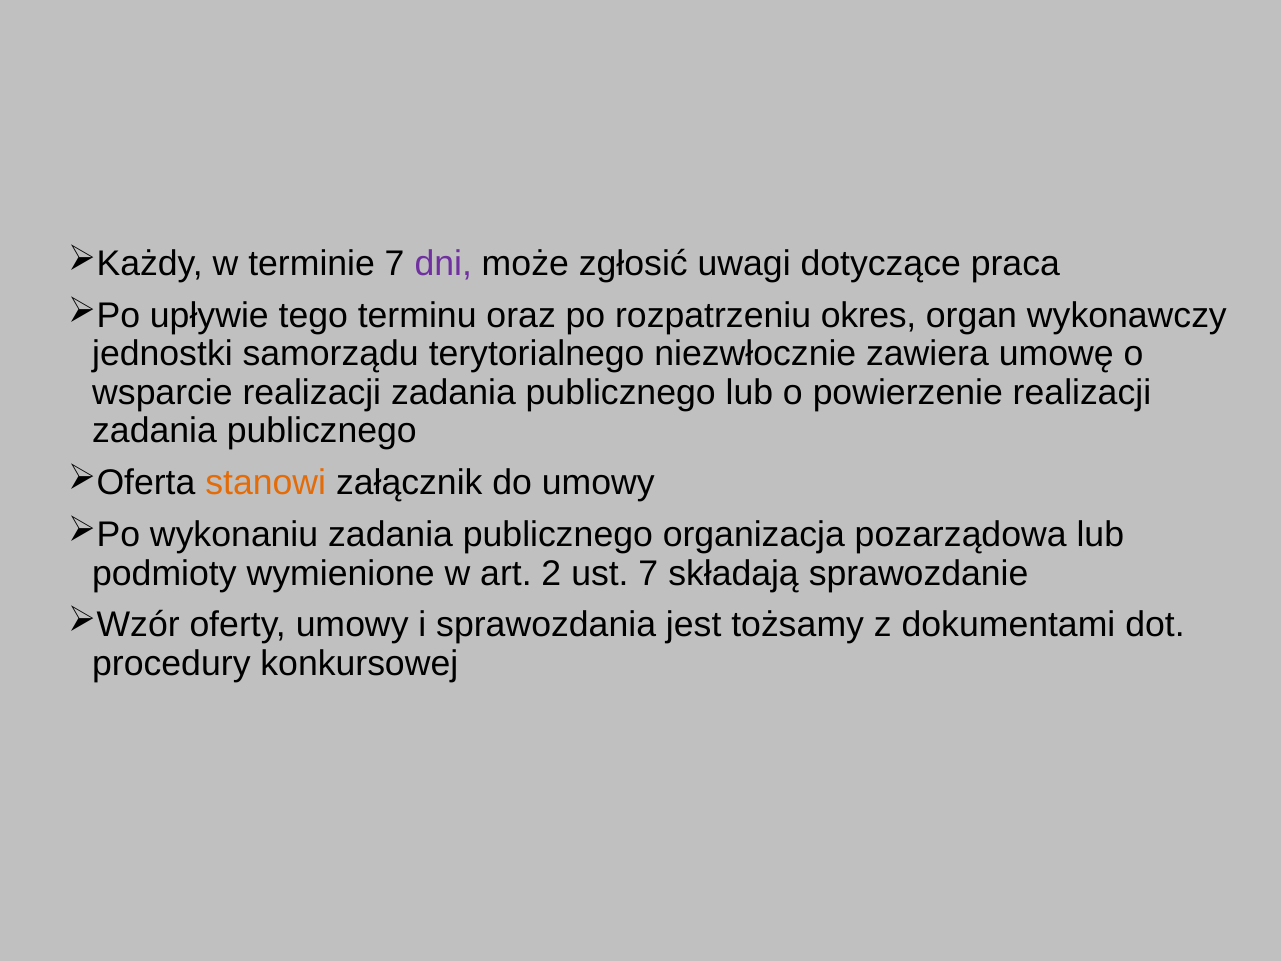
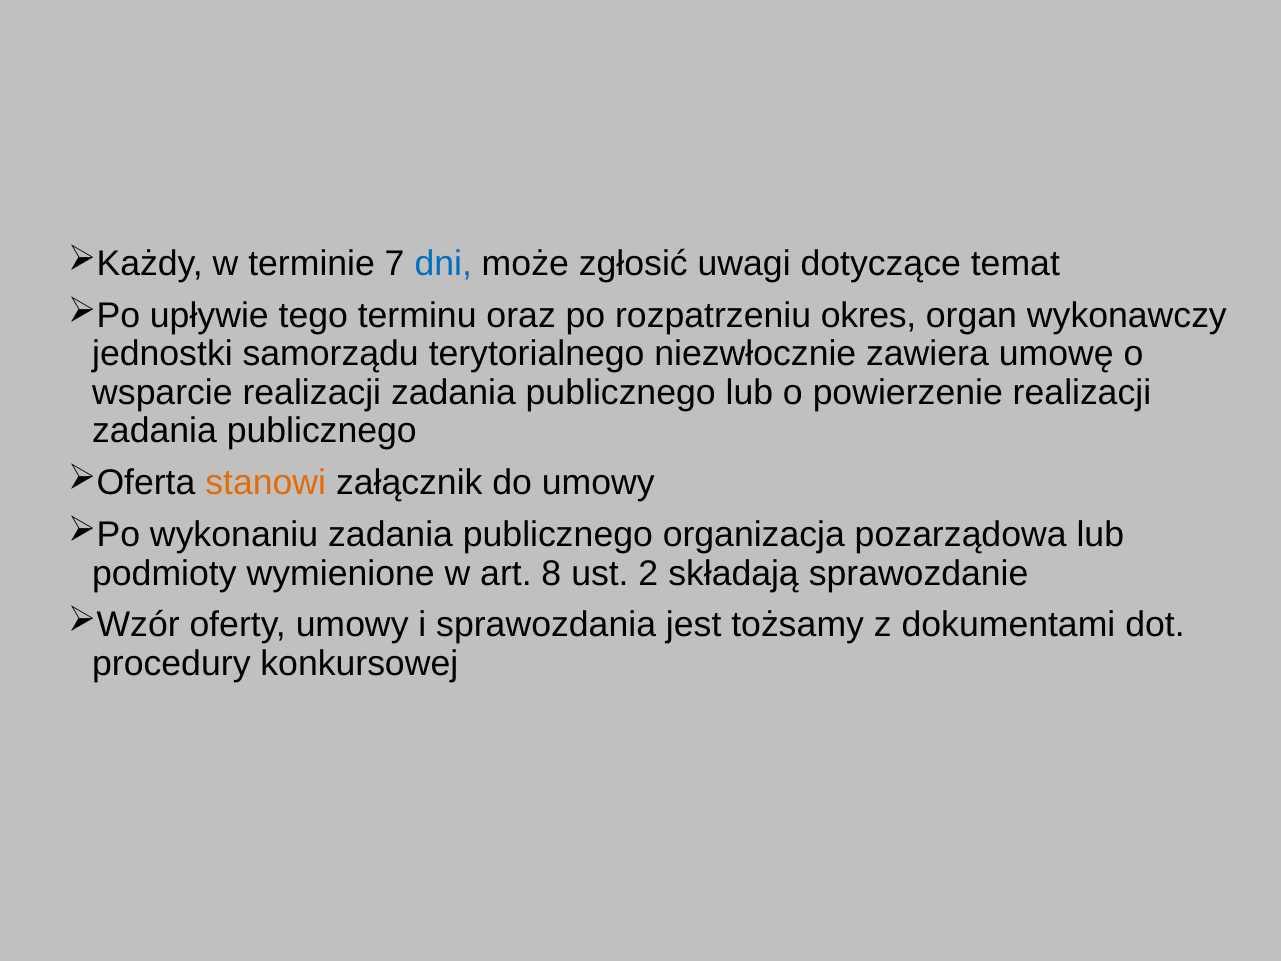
dni colour: purple -> blue (443, 264)
praca: praca -> temat (1015, 264)
2: 2 -> 8 (551, 573)
ust 7: 7 -> 2 (648, 573)
